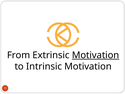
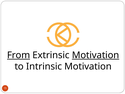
From underline: none -> present (19, 55)
